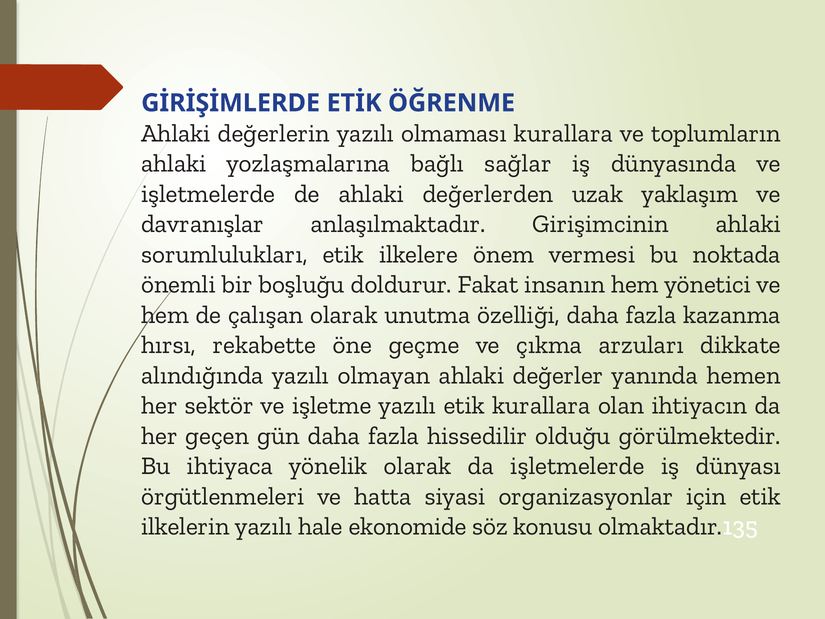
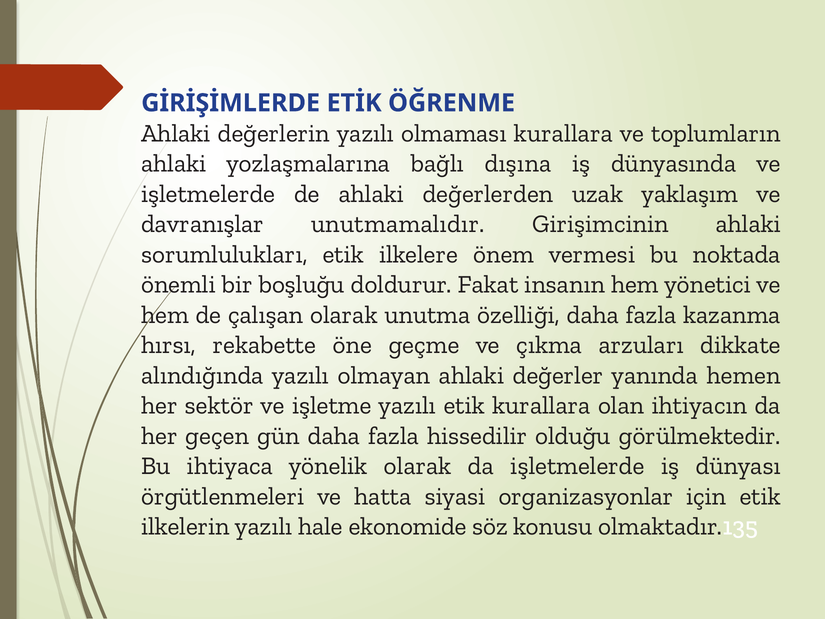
sağlar: sağlar -> dışına (518, 163)
anlaşılmaktadır: anlaşılmaktadır -> unutmamalıdır (398, 224)
